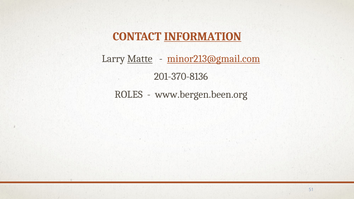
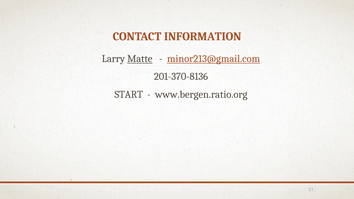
INFORMATION underline: present -> none (203, 36)
ROLES: ROLES -> START (129, 94)
www.bergen.been.org: www.bergen.been.org -> www.bergen.ratio.org (201, 94)
